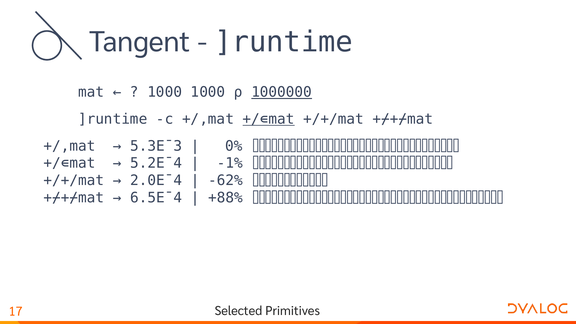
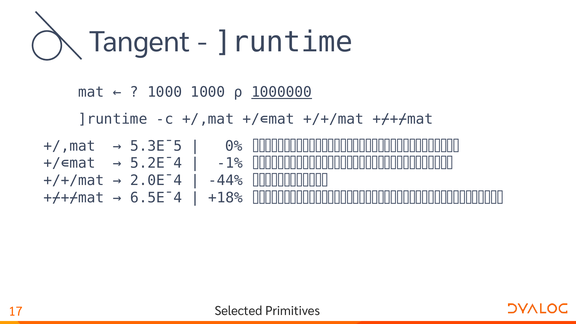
+/∊mat underline: present -> none (269, 119)
5.3E¯3: 5.3E¯3 -> 5.3E¯5 (156, 146)
-62%: -62% -> -44% (225, 181)
+88%: +88% -> +18% (225, 198)
